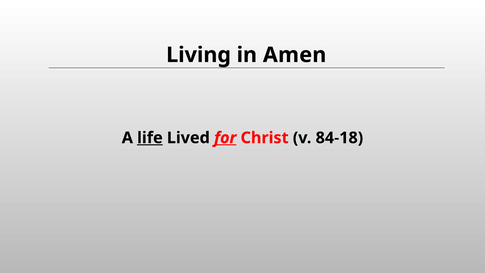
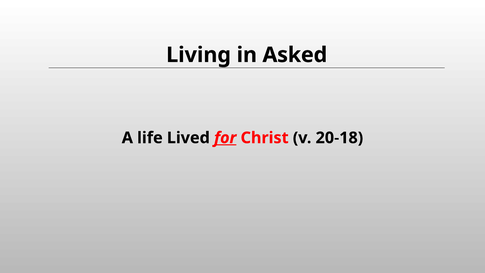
Amen: Amen -> Asked (295, 55)
life underline: present -> none (150, 138)
84-18: 84-18 -> 20-18 (339, 138)
